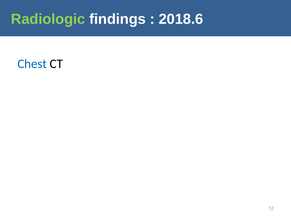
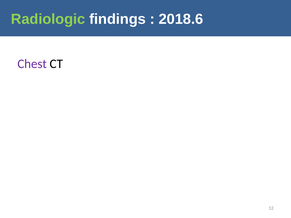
Chest colour: blue -> purple (32, 64)
